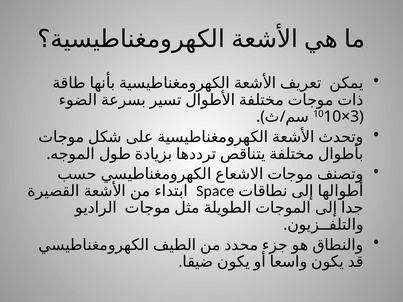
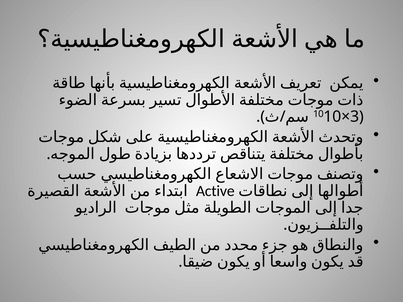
Space: Space -> Active (215, 191)
